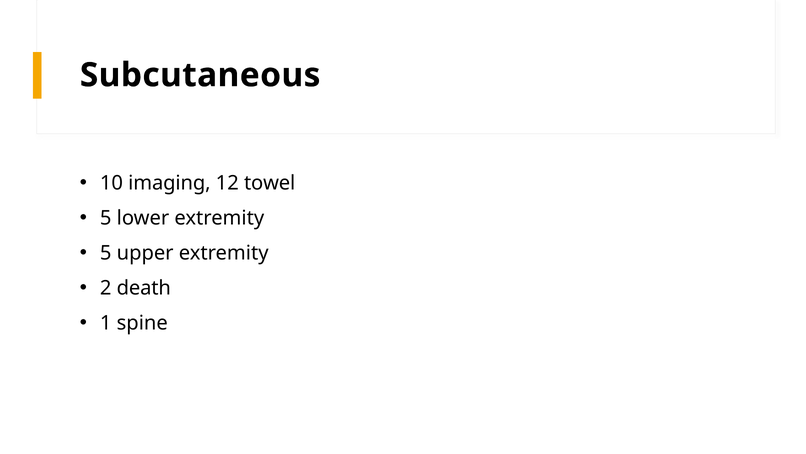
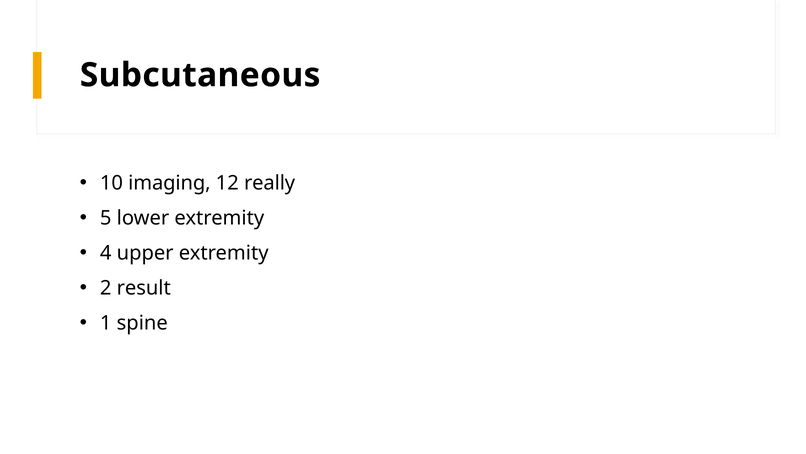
towel: towel -> really (270, 183)
5: 5 -> 4 (106, 253)
death: death -> result (144, 288)
